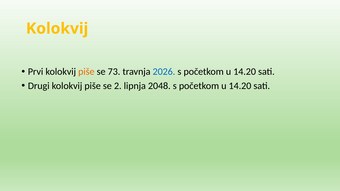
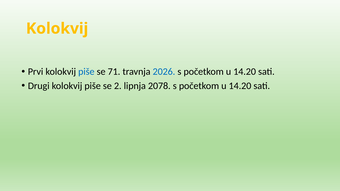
piše colour: orange -> blue (86, 72)
73: 73 -> 71 (114, 72)
2048: 2048 -> 2078 (159, 86)
